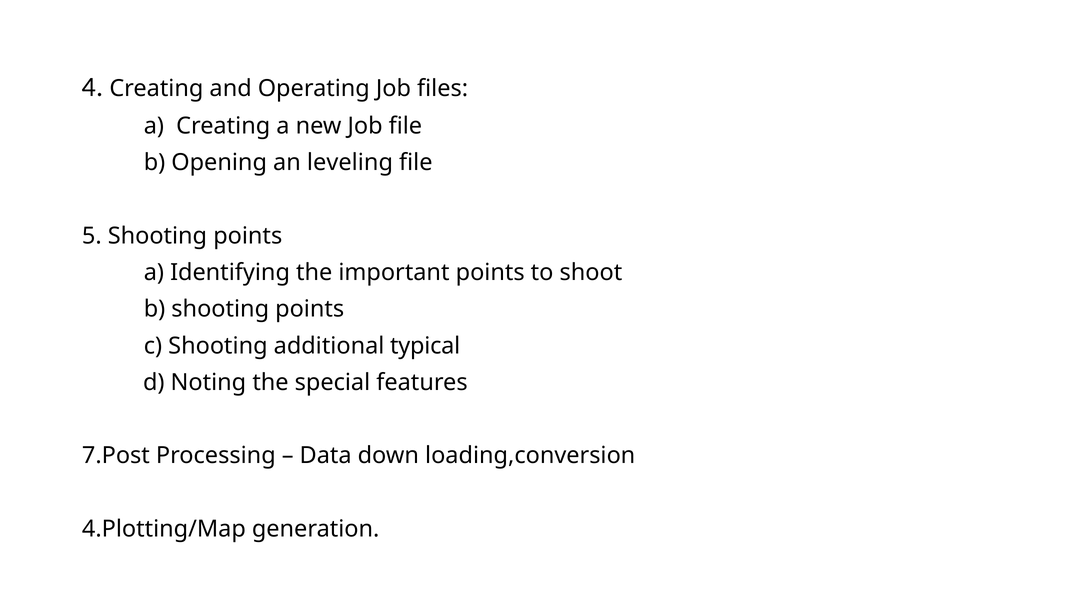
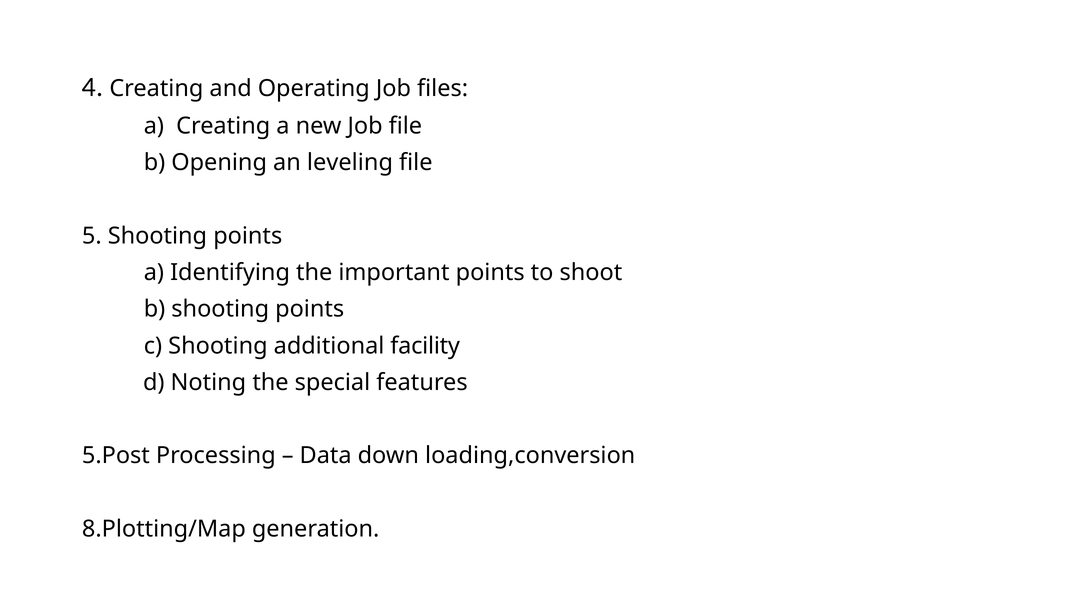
typical: typical -> facility (425, 346)
7.Post: 7.Post -> 5.Post (116, 455)
4.Plotting/Map: 4.Plotting/Map -> 8.Plotting/Map (164, 529)
